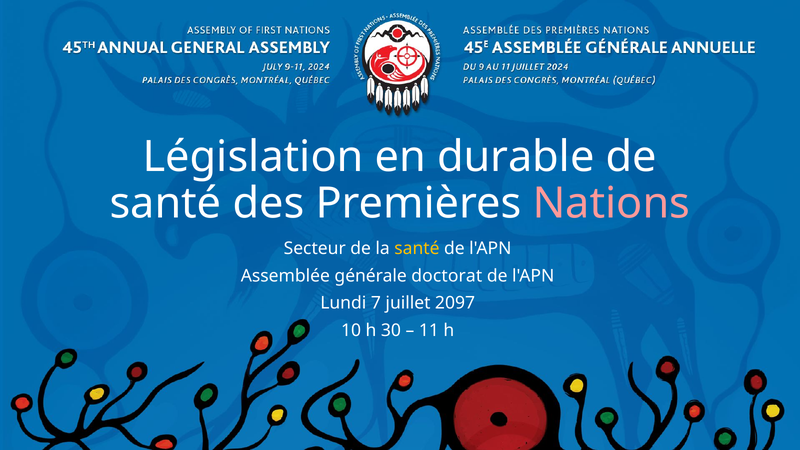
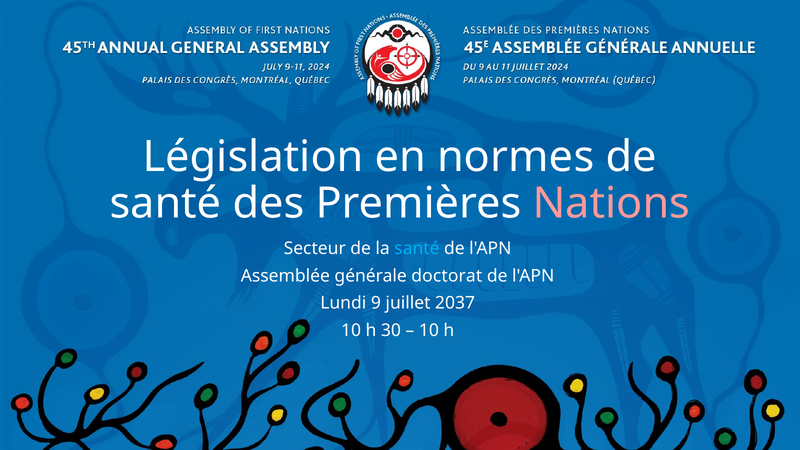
durable: durable -> normes (516, 157)
santé colour: yellow -> light blue (417, 249)
7: 7 -> 9 (376, 303)
2097: 2097 -> 2037 (455, 303)
11: 11 -> 10 (429, 330)
